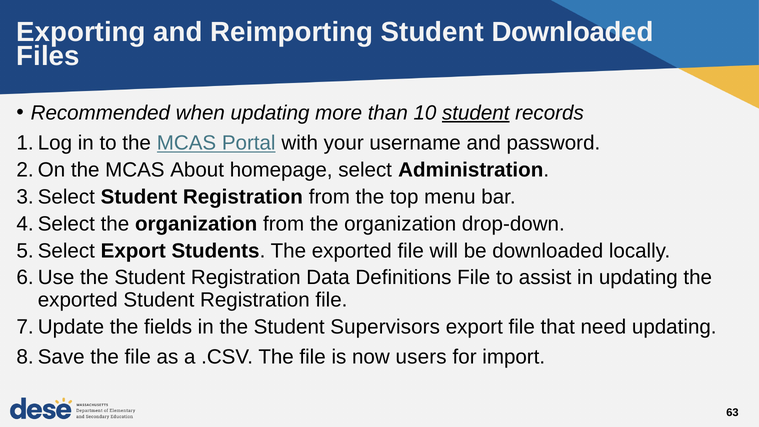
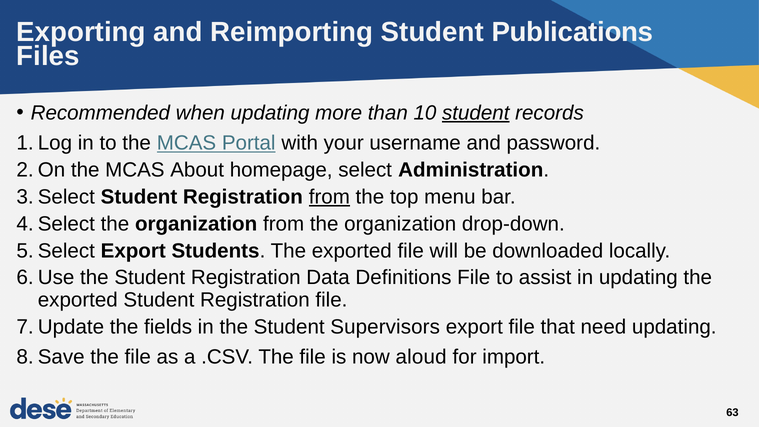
Student Downloaded: Downloaded -> Publications (572, 32)
from underline: none -> present (329, 197)
users: users -> aloud (421, 357)
